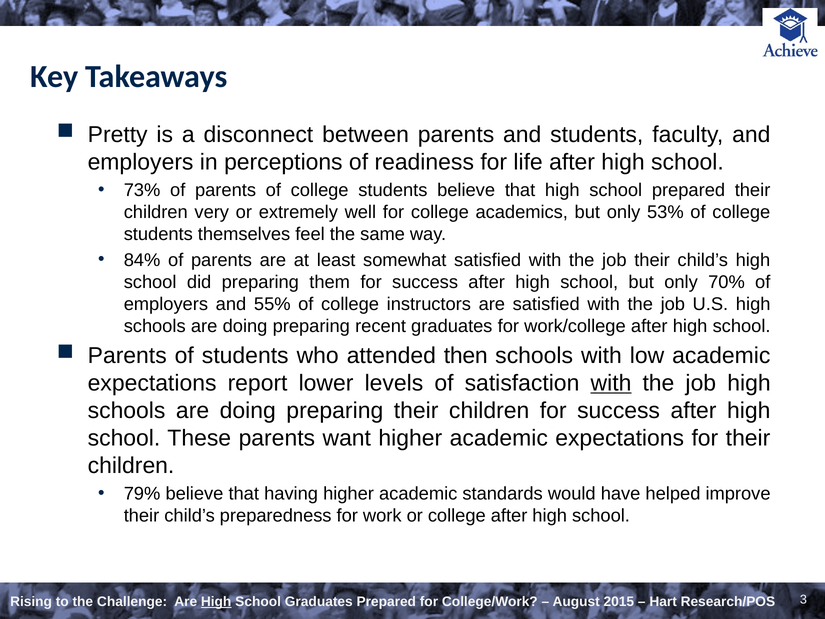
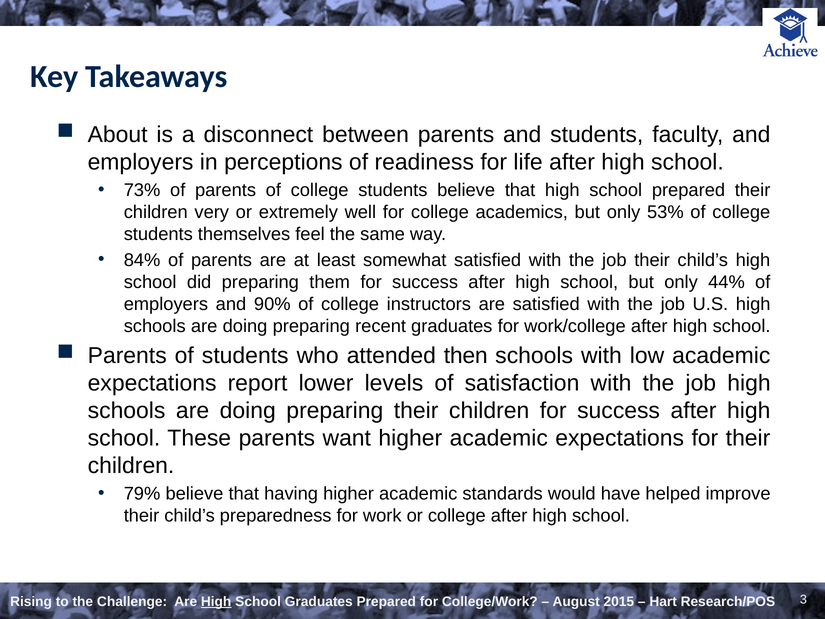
Pretty: Pretty -> About (118, 135)
70%: 70% -> 44% (726, 282)
55%: 55% -> 90% (272, 304)
with underline: present -> none (611, 383)
